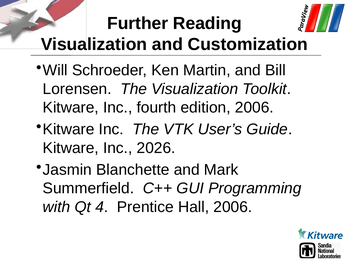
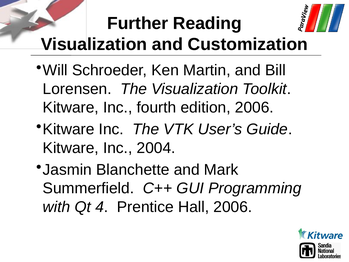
2026: 2026 -> 2004 (156, 148)
